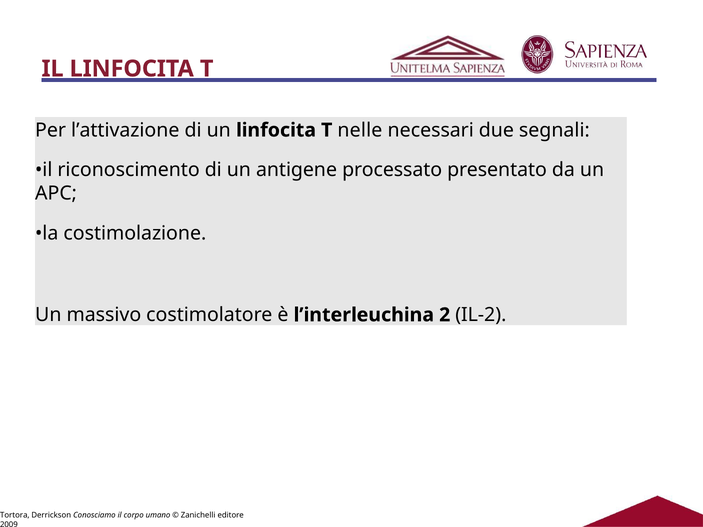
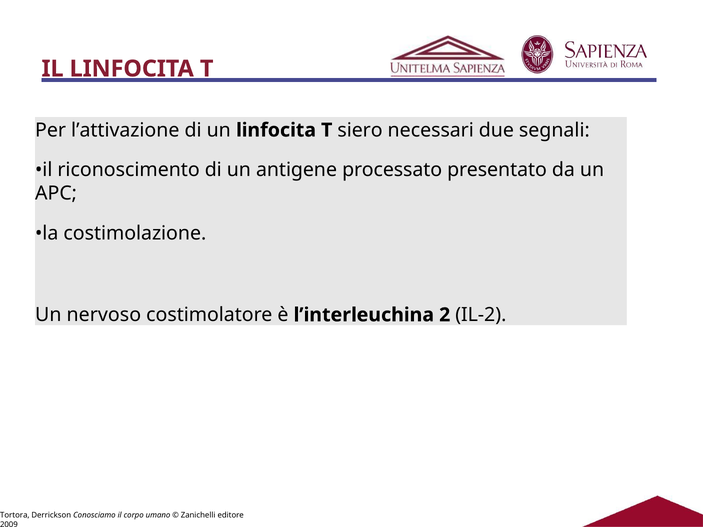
nelle: nelle -> siero (360, 130)
massivo: massivo -> nervoso (104, 315)
